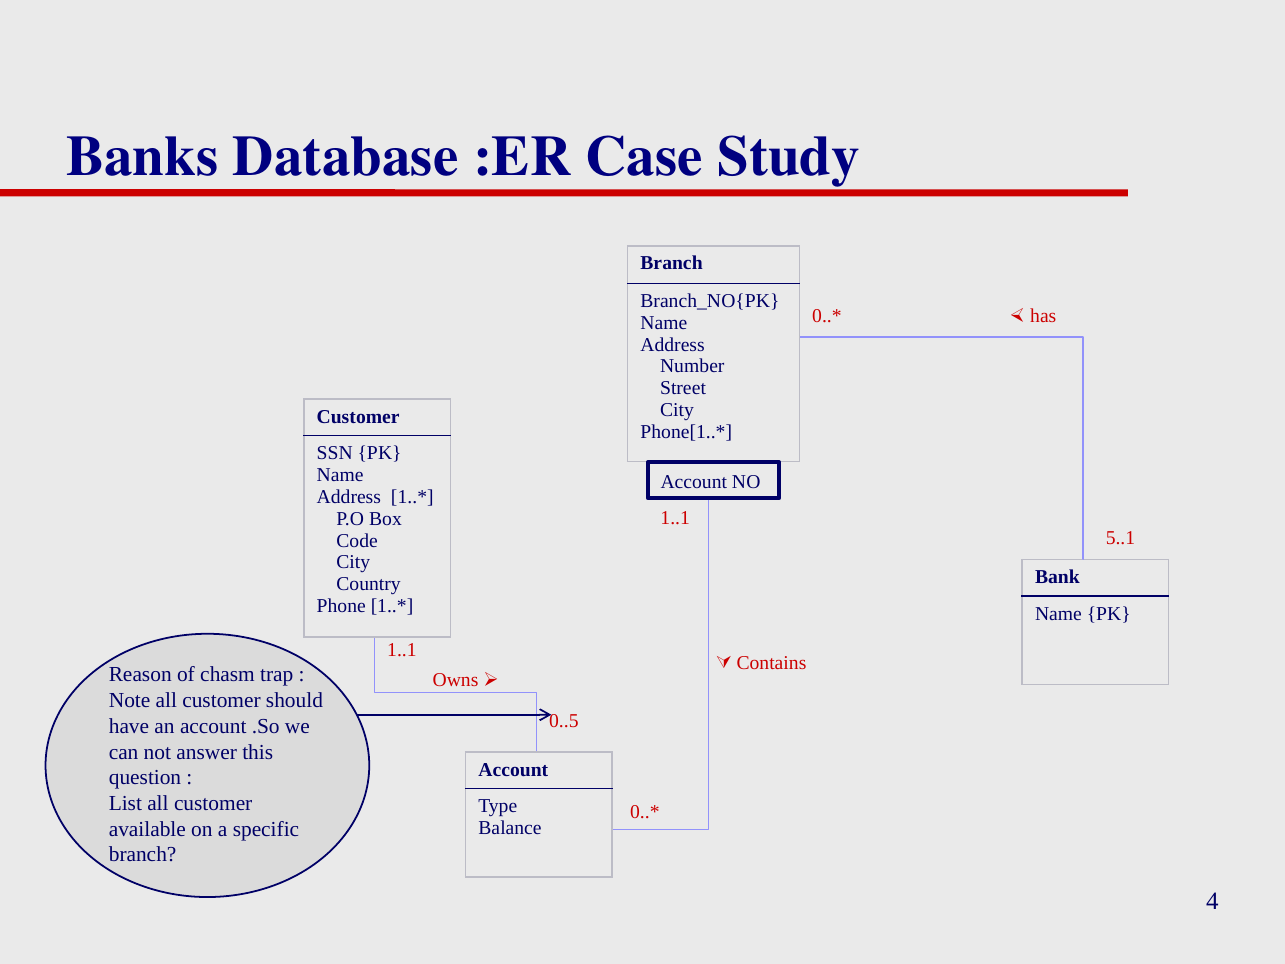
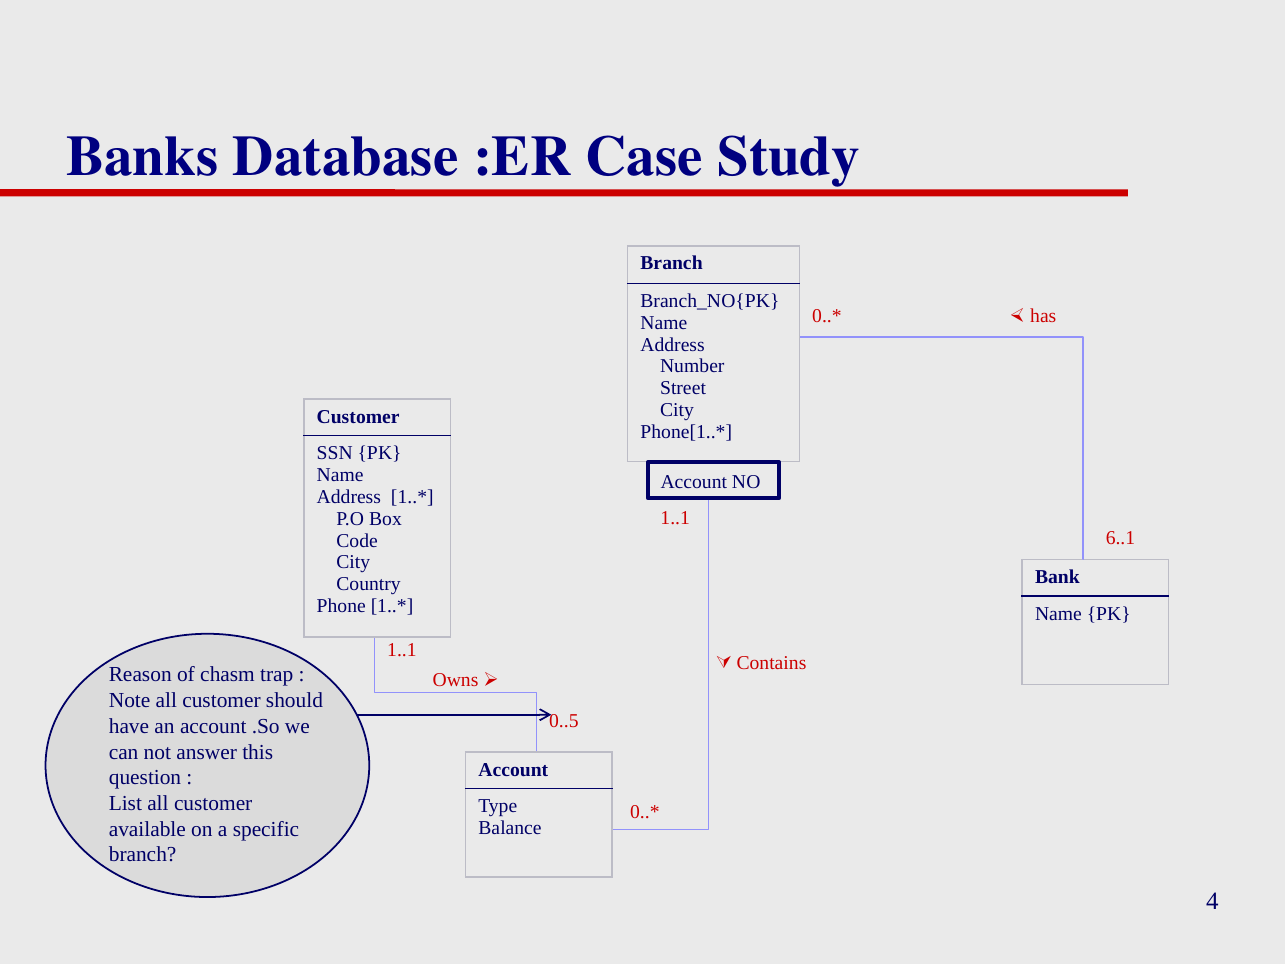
5..1: 5..1 -> 6..1 (1120, 538)
